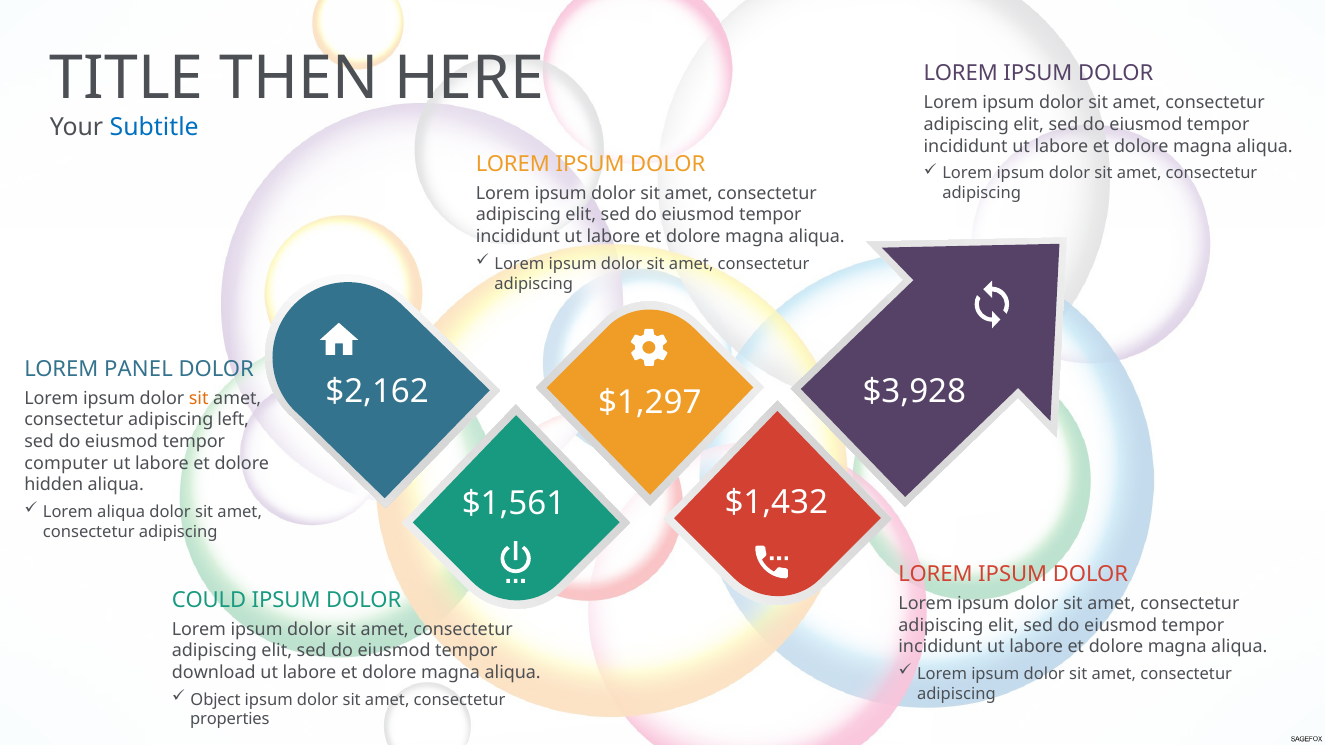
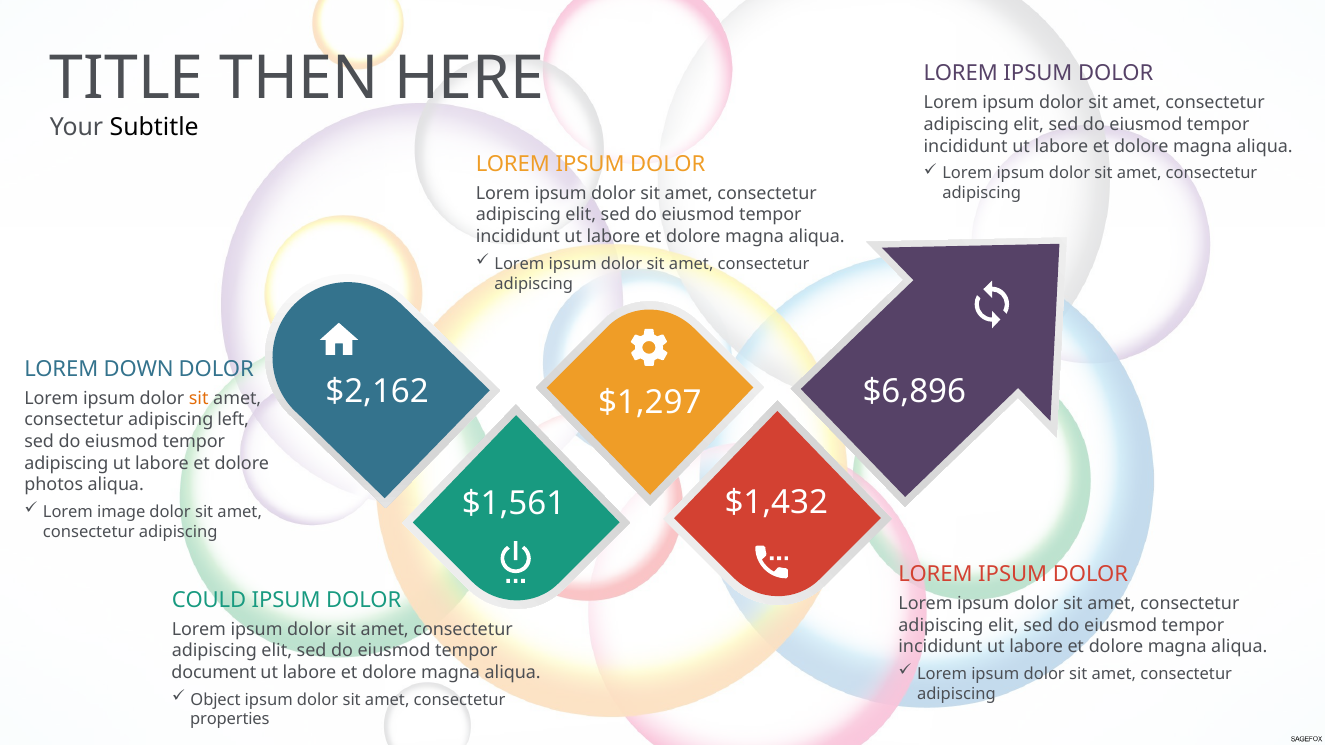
Subtitle colour: blue -> black (154, 127)
PANEL: PANEL -> DOWN (139, 369)
$3,928: $3,928 -> $6,896 (914, 392)
computer: computer -> adipiscing (66, 463)
hidden: hidden -> photos (54, 485)
Lorem aliqua: aliqua -> image (121, 512)
download: download -> document (214, 673)
